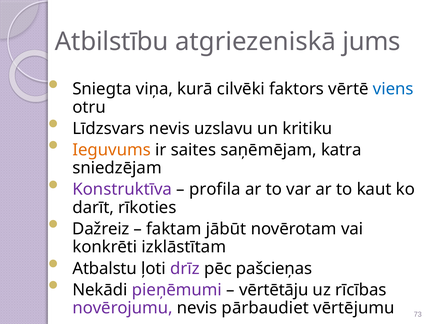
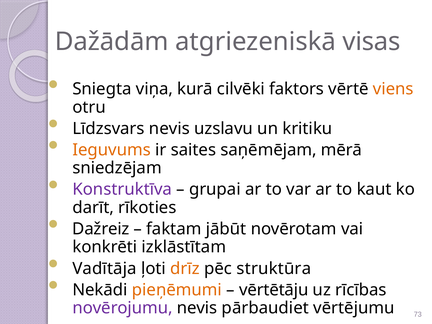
Atbilstību: Atbilstību -> Dažādām (112, 42)
jums: jums -> visas (372, 42)
viens colour: blue -> orange (393, 89)
katra: katra -> mērā (341, 150)
profila: profila -> grupai (215, 189)
Atbalstu: Atbalstu -> Vadītāja (105, 268)
drīz colour: purple -> orange (185, 268)
pašcieņas: pašcieņas -> struktūra (274, 268)
pieņēmumi colour: purple -> orange (177, 290)
